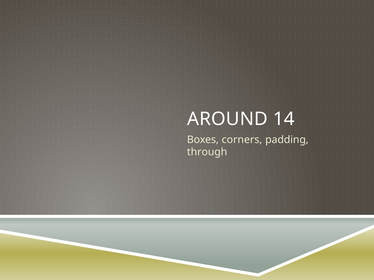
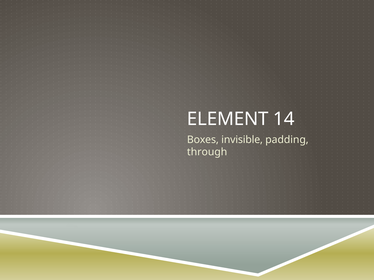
AROUND: AROUND -> ELEMENT (228, 119)
corners: corners -> invisible (242, 140)
